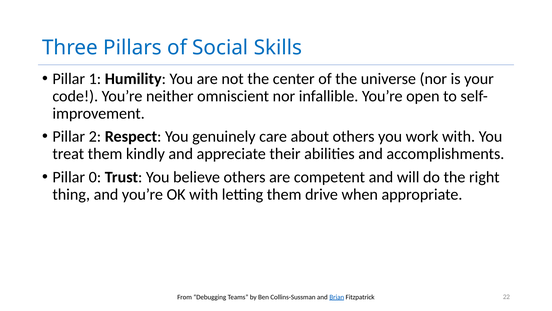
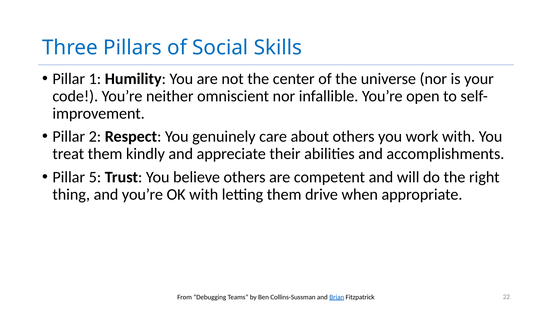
0: 0 -> 5 (95, 177)
